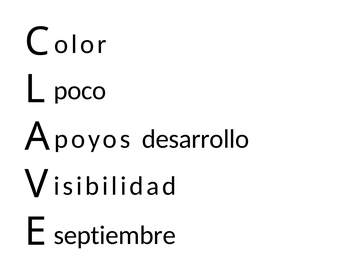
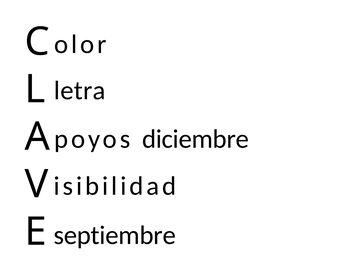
poco: poco -> letra (80, 91)
desarrollo: desarrollo -> diciembre (195, 140)
